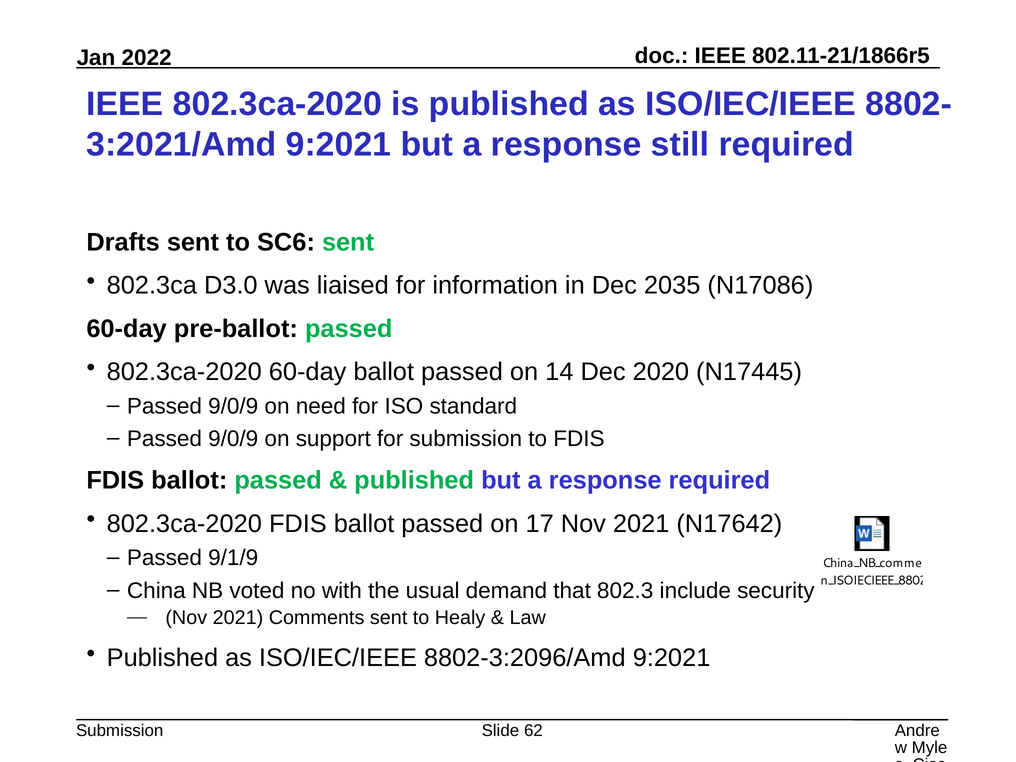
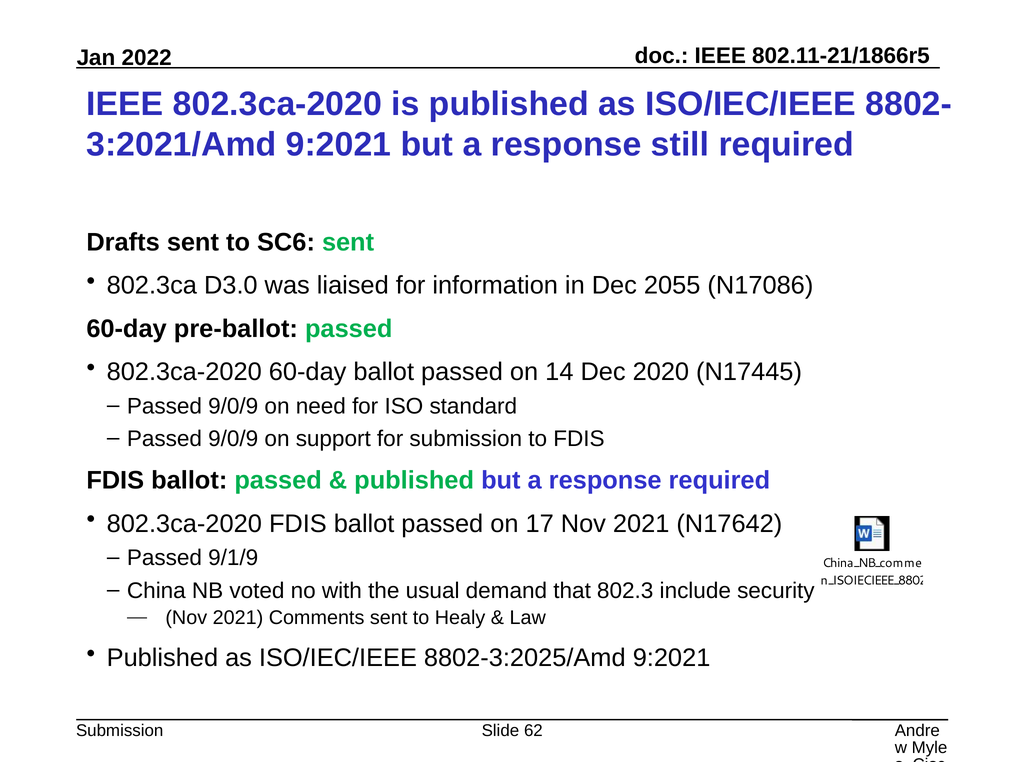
2035: 2035 -> 2055 (672, 285)
8802-3:2096/Amd: 8802-3:2096/Amd -> 8802-3:2025/Amd (525, 658)
